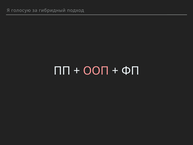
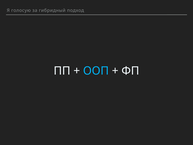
ООП colour: pink -> light blue (96, 71)
